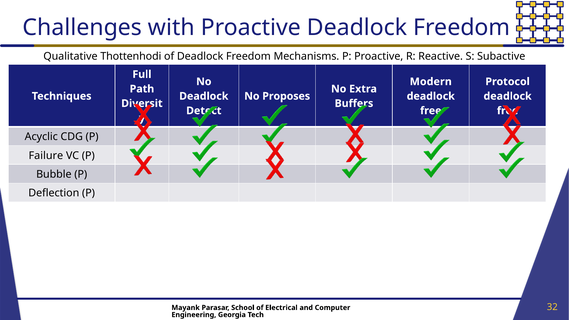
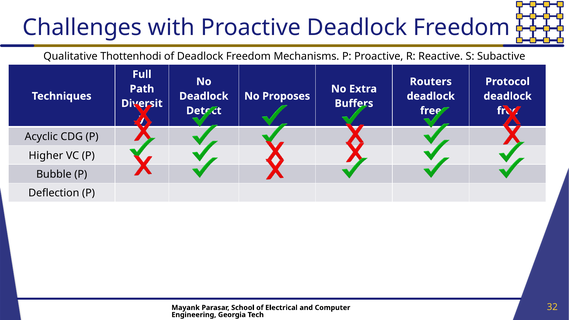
Modern: Modern -> Routers (431, 82)
Failure: Failure -> Higher (46, 156)
